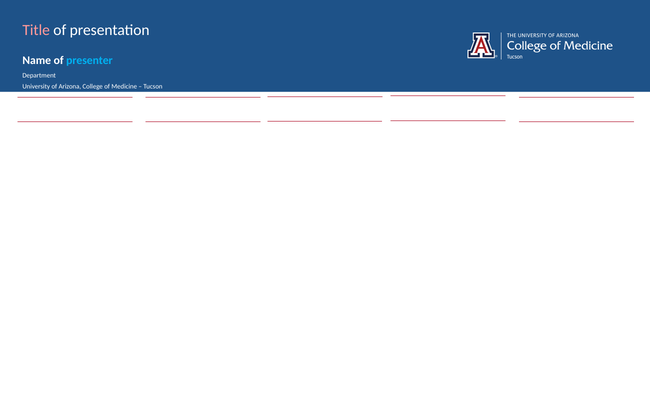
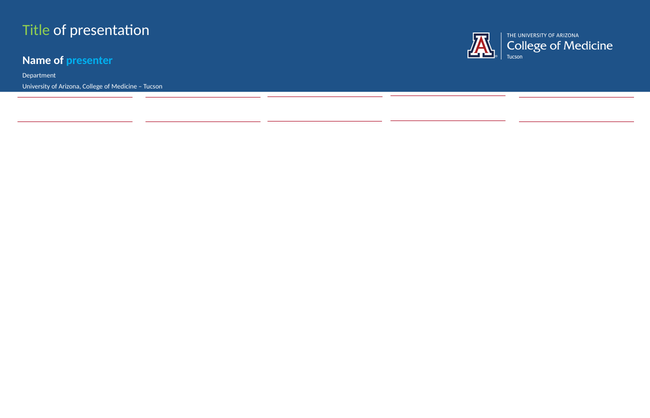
Title colour: pink -> light green (36, 30)
